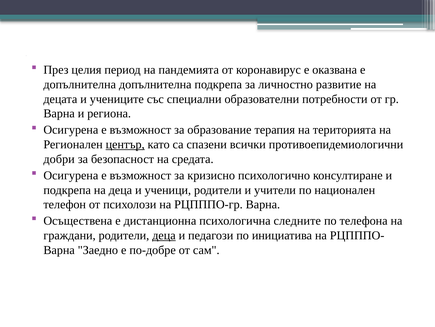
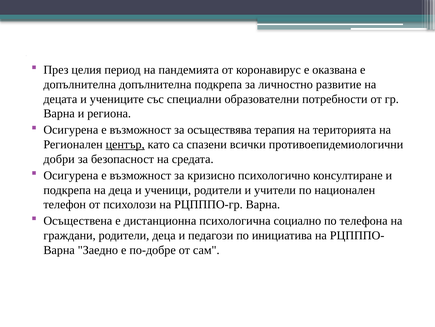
образование: образование -> осъществява (220, 130)
следните: следните -> социално (297, 220)
деца underline: present -> none (164, 235)
